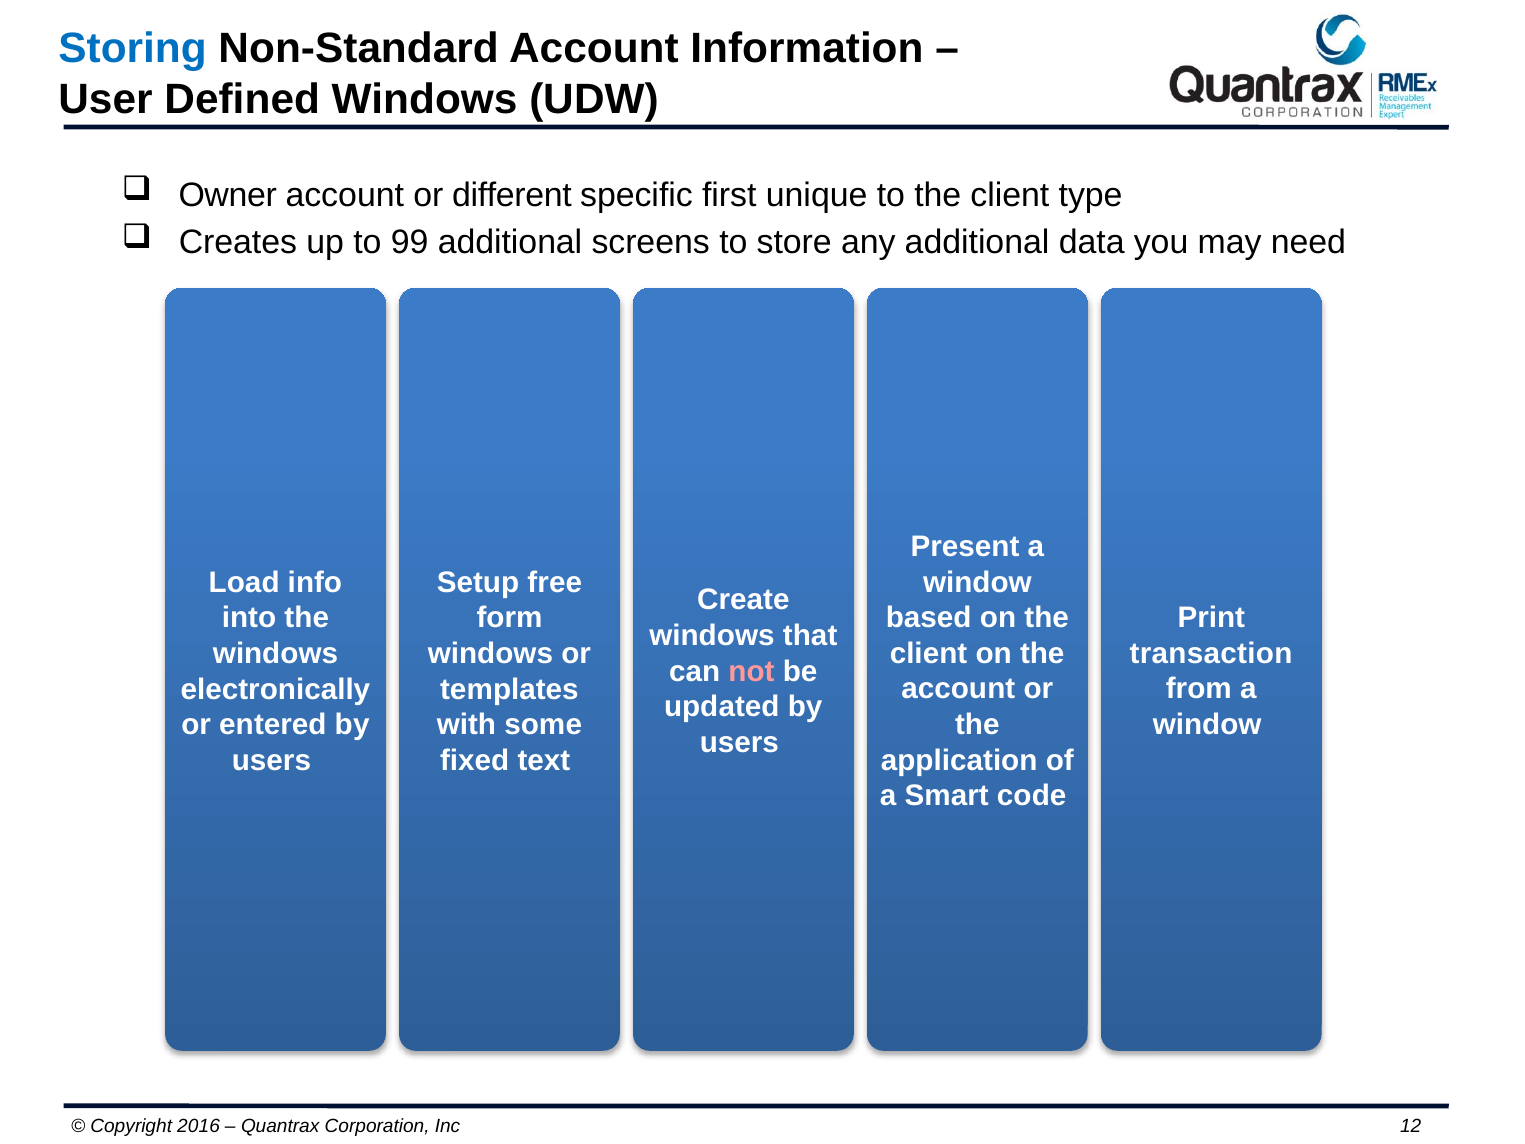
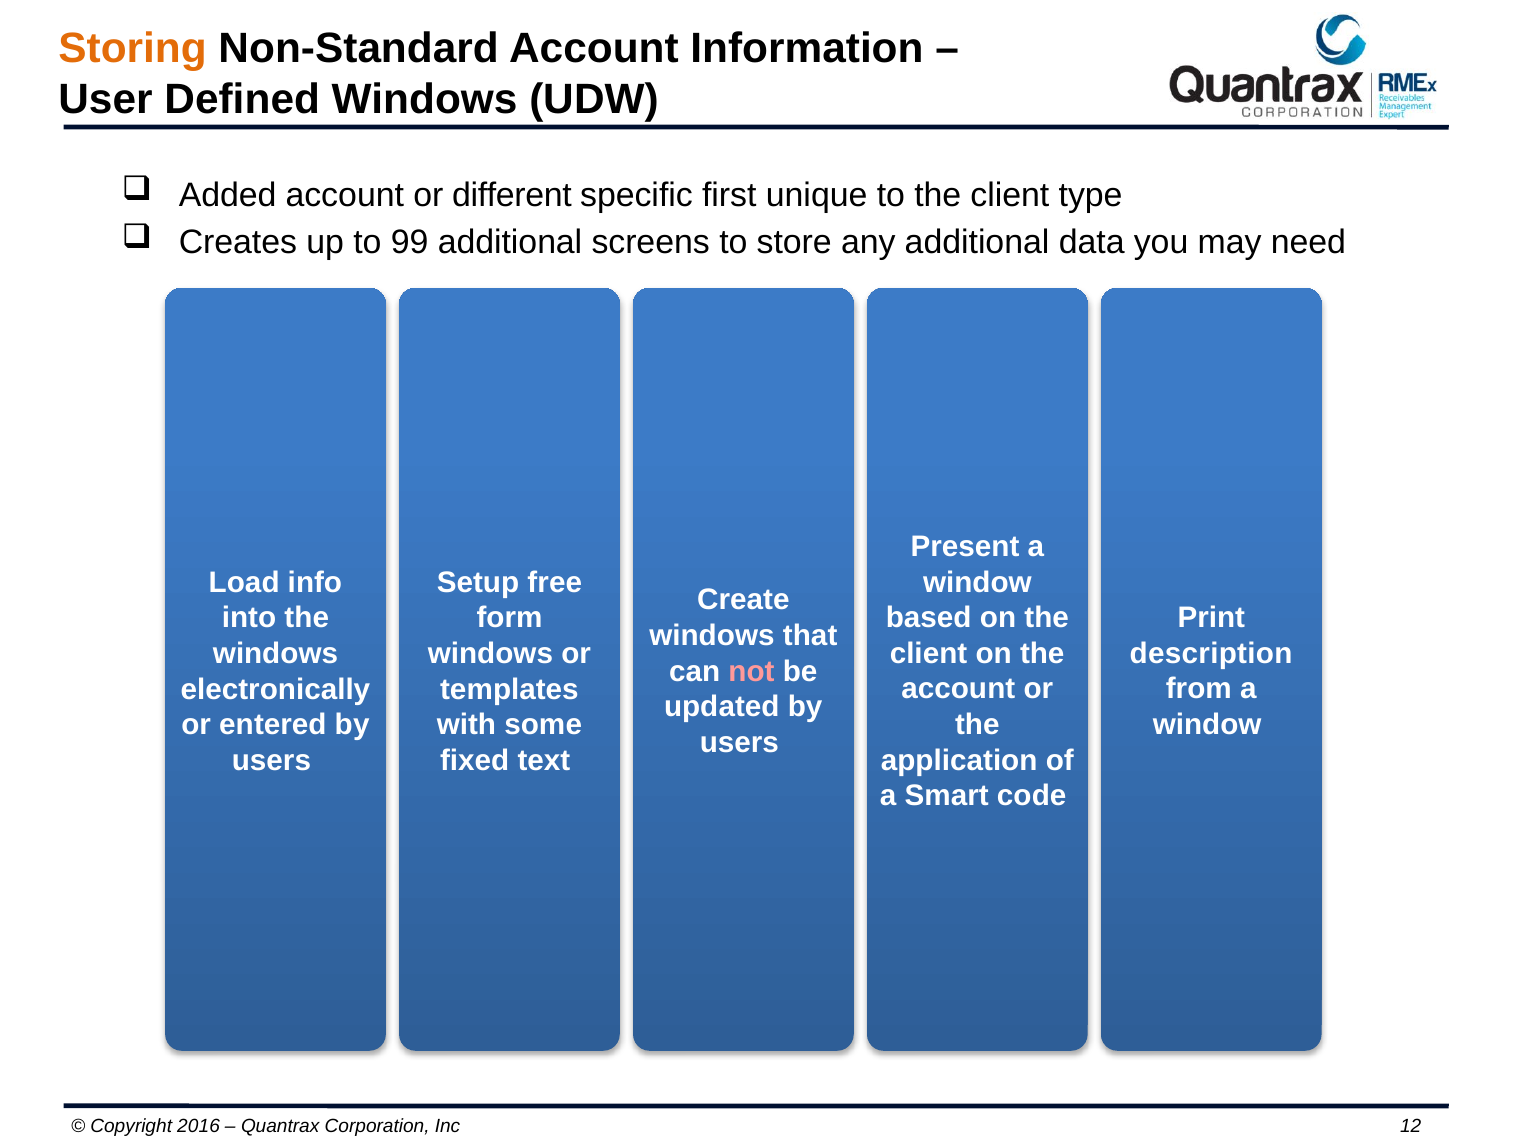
Storing colour: blue -> orange (133, 49)
Owner: Owner -> Added (228, 195)
transaction: transaction -> description (1211, 653)
